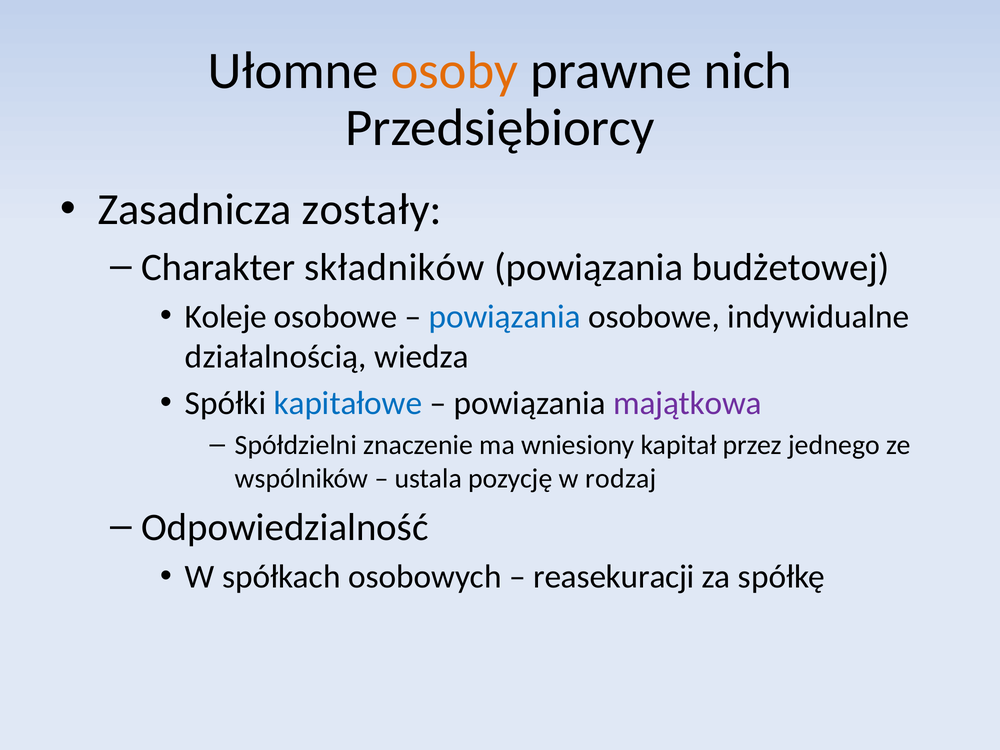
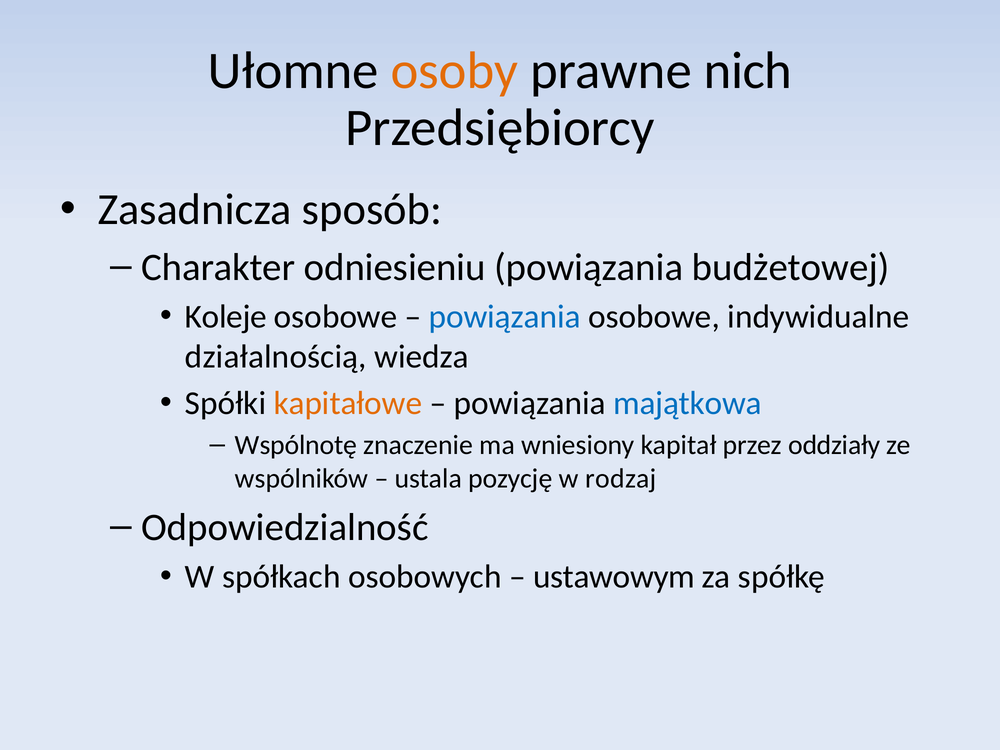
zostały: zostały -> sposób (372, 210)
składników: składników -> odniesieniu (395, 267)
kapitałowe colour: blue -> orange (348, 403)
majątkowa colour: purple -> blue (687, 403)
Spółdzielni: Spółdzielni -> Wspólnotę (296, 445)
jednego: jednego -> oddziały (834, 445)
reasekuracji: reasekuracji -> ustawowym (614, 577)
